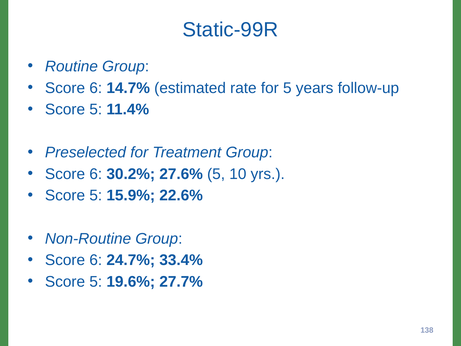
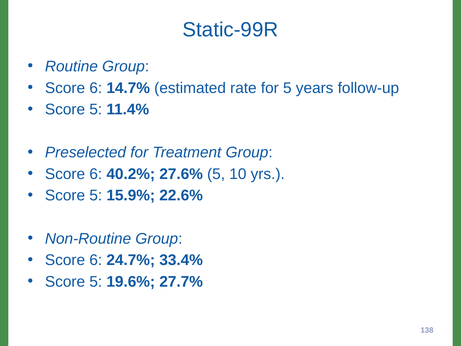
30.2%: 30.2% -> 40.2% (131, 174)
